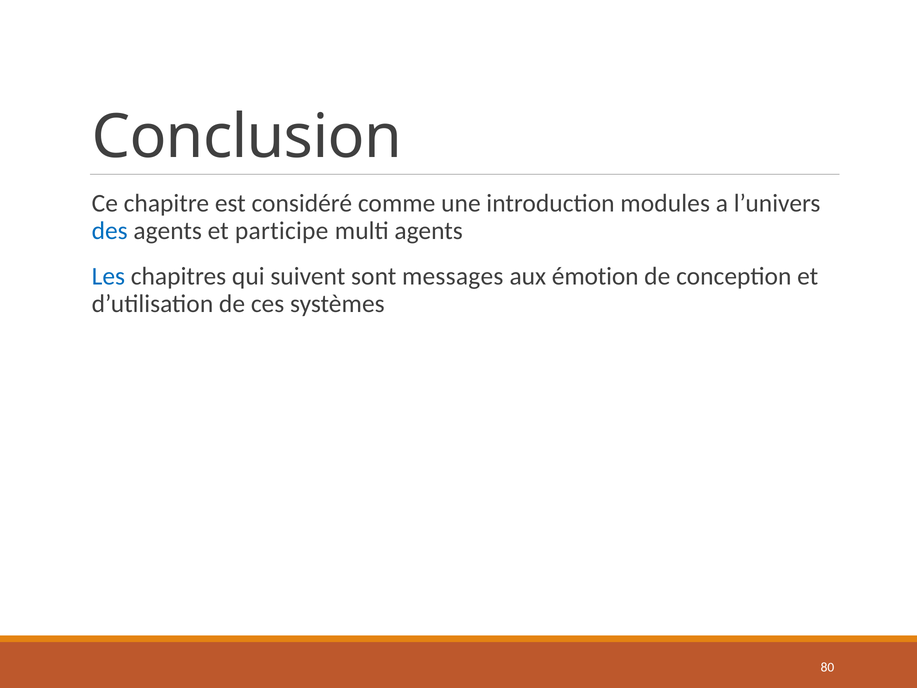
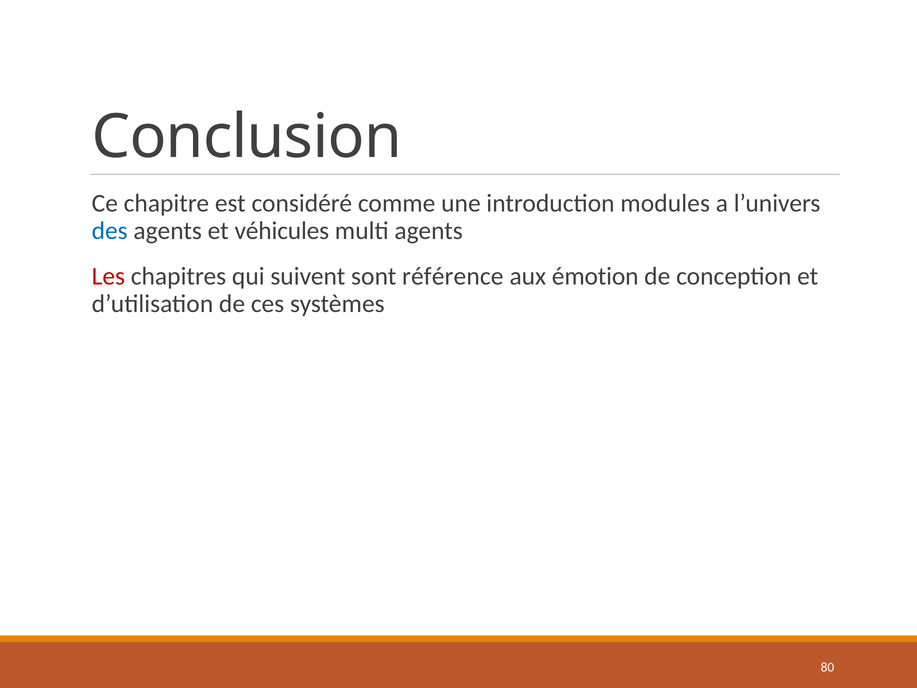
participe: participe -> véhicules (282, 231)
Les colour: blue -> red (108, 276)
messages: messages -> référence (453, 276)
